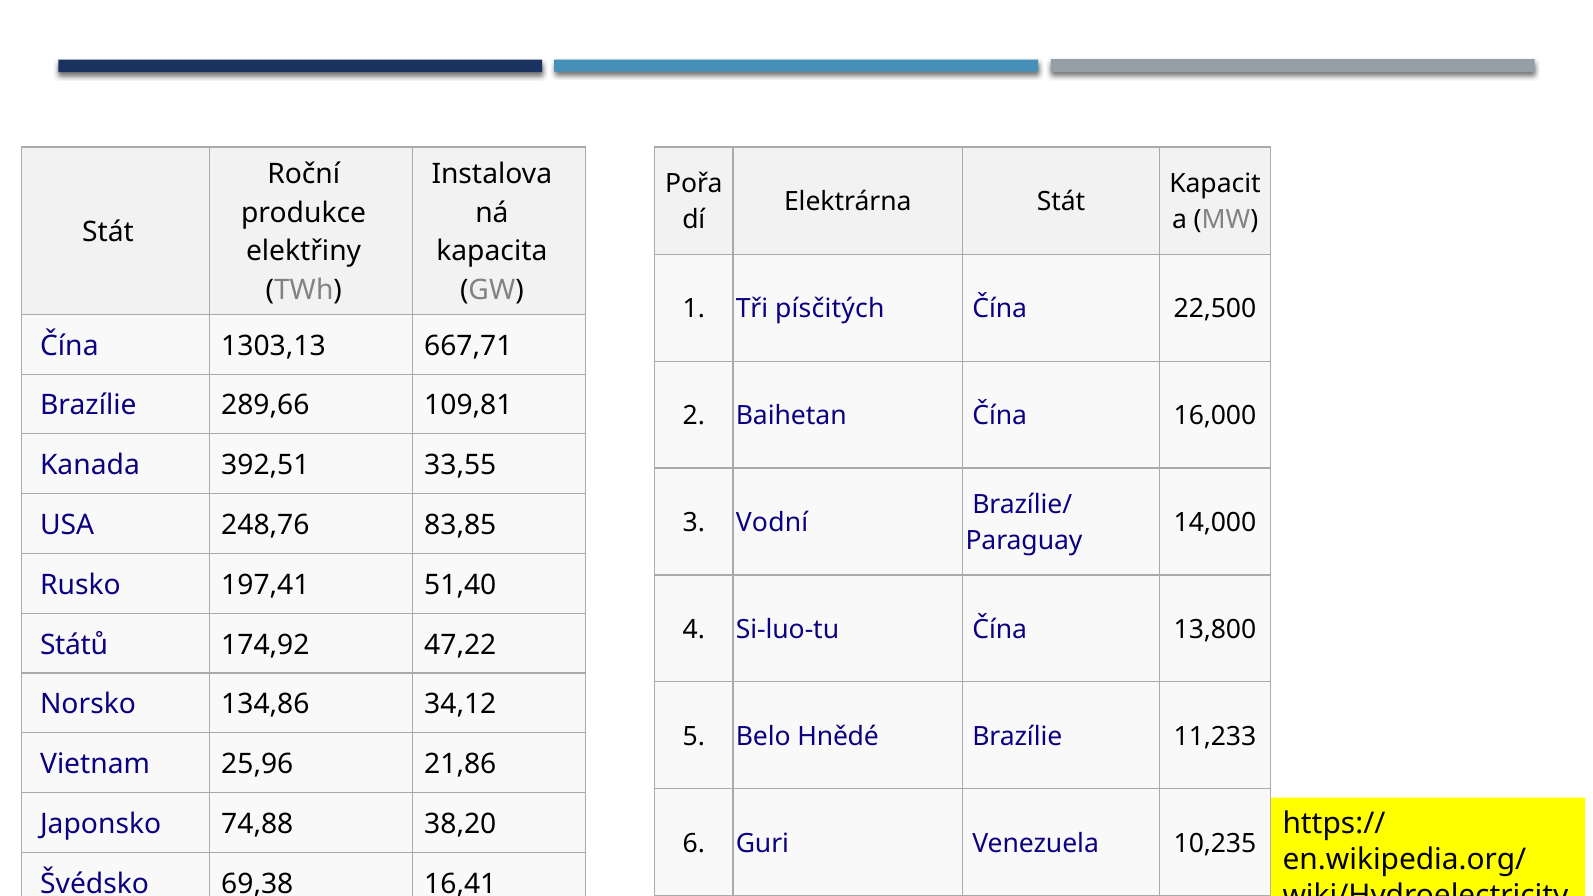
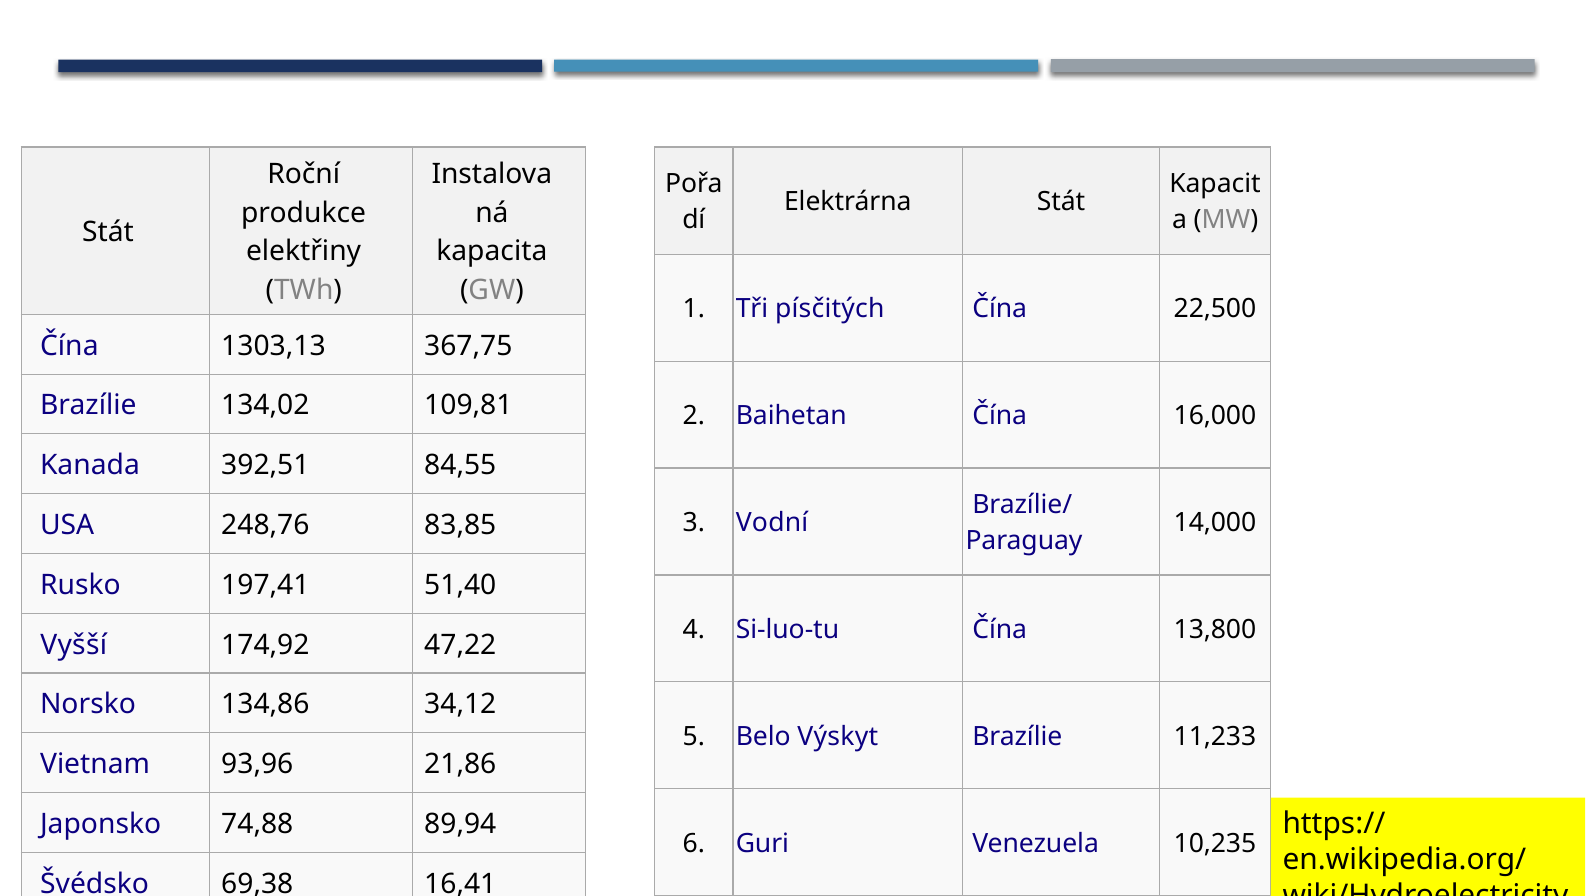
667,71: 667,71 -> 367,75 (468, 346)
289,66: 289,66 -> 134,02 (265, 406)
33,55: 33,55 -> 84,55 (460, 465)
Států: Států -> Vyšší (74, 645)
Hnědé: Hnědé -> Výskyt (838, 737)
25,96: 25,96 -> 93,96 (257, 764)
38,20: 38,20 -> 89,94 (460, 824)
